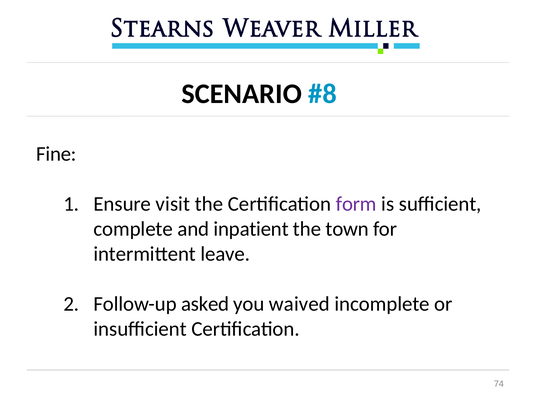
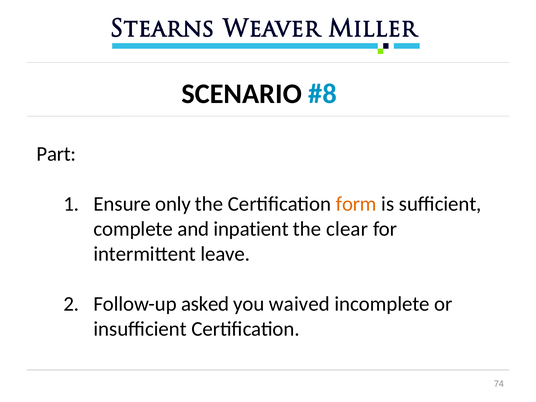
Fine: Fine -> Part (56, 154)
visit: visit -> only (173, 204)
form colour: purple -> orange (356, 204)
town: town -> clear (347, 229)
